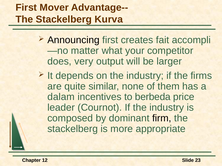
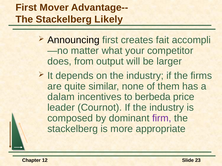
Kurva: Kurva -> Likely (109, 19)
very: very -> from (84, 62)
firm colour: black -> purple (162, 119)
